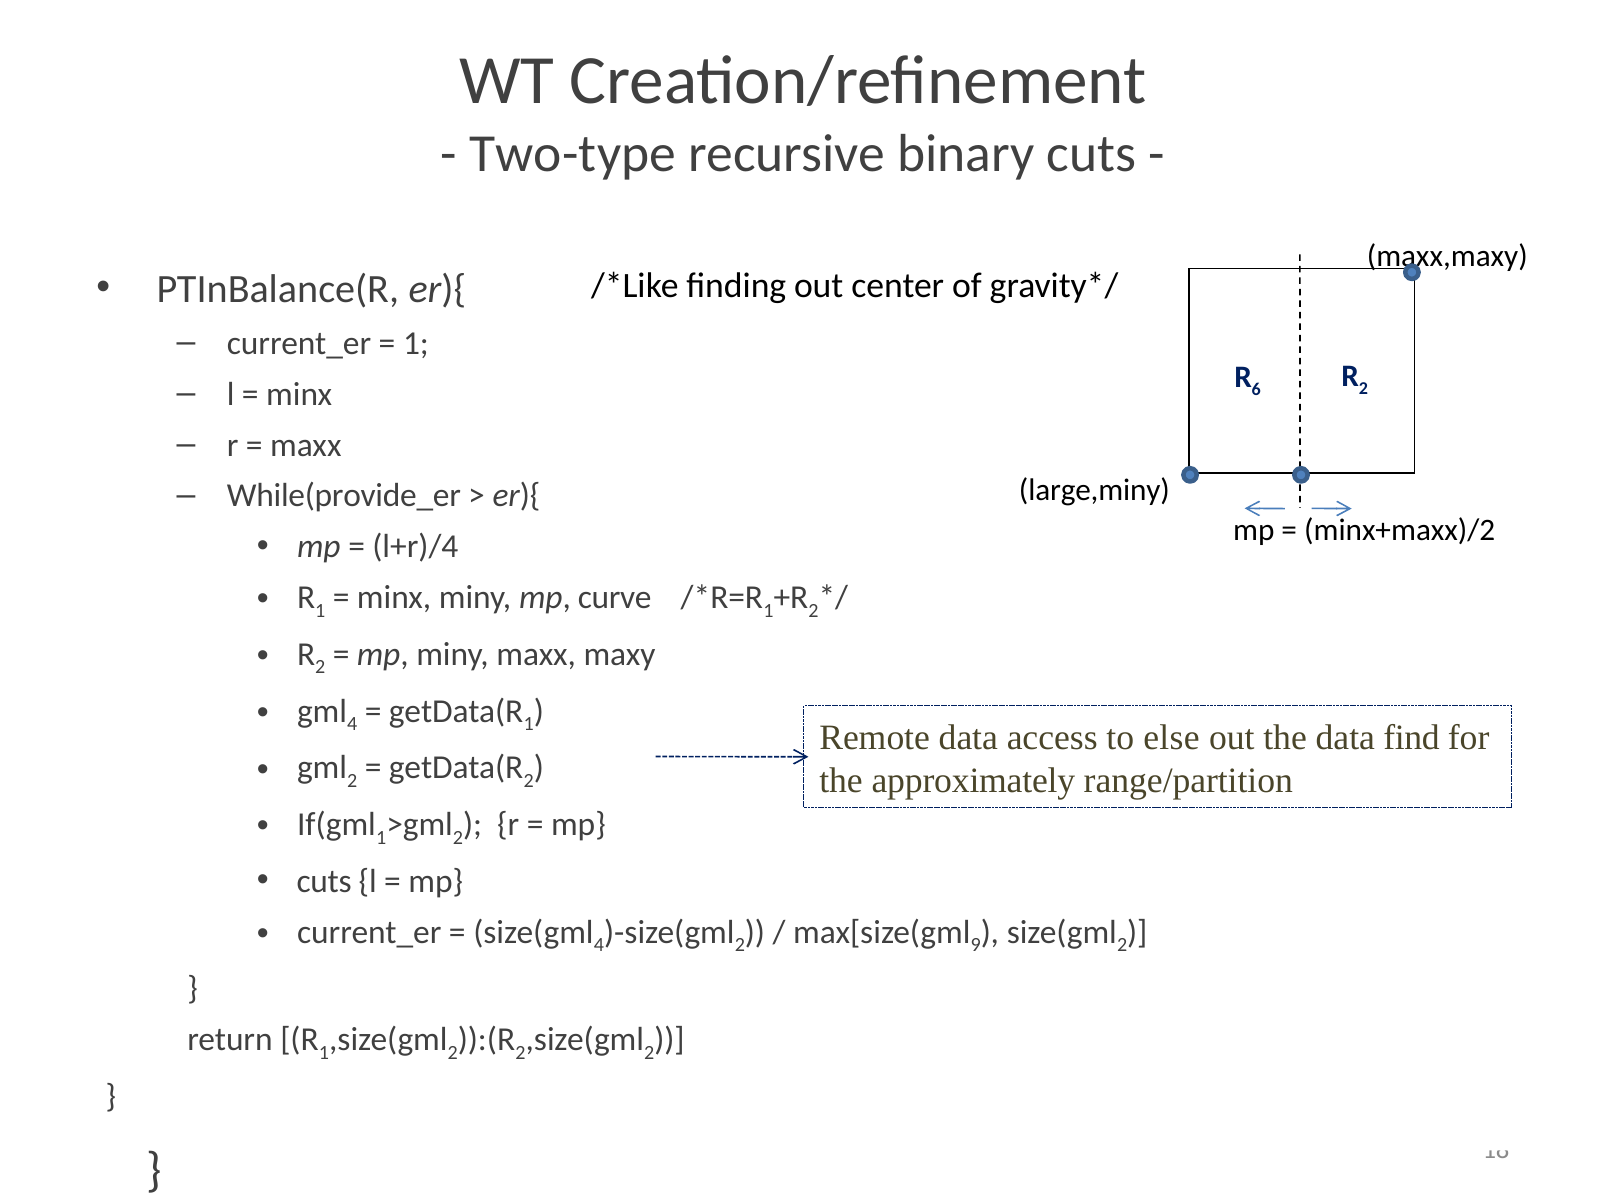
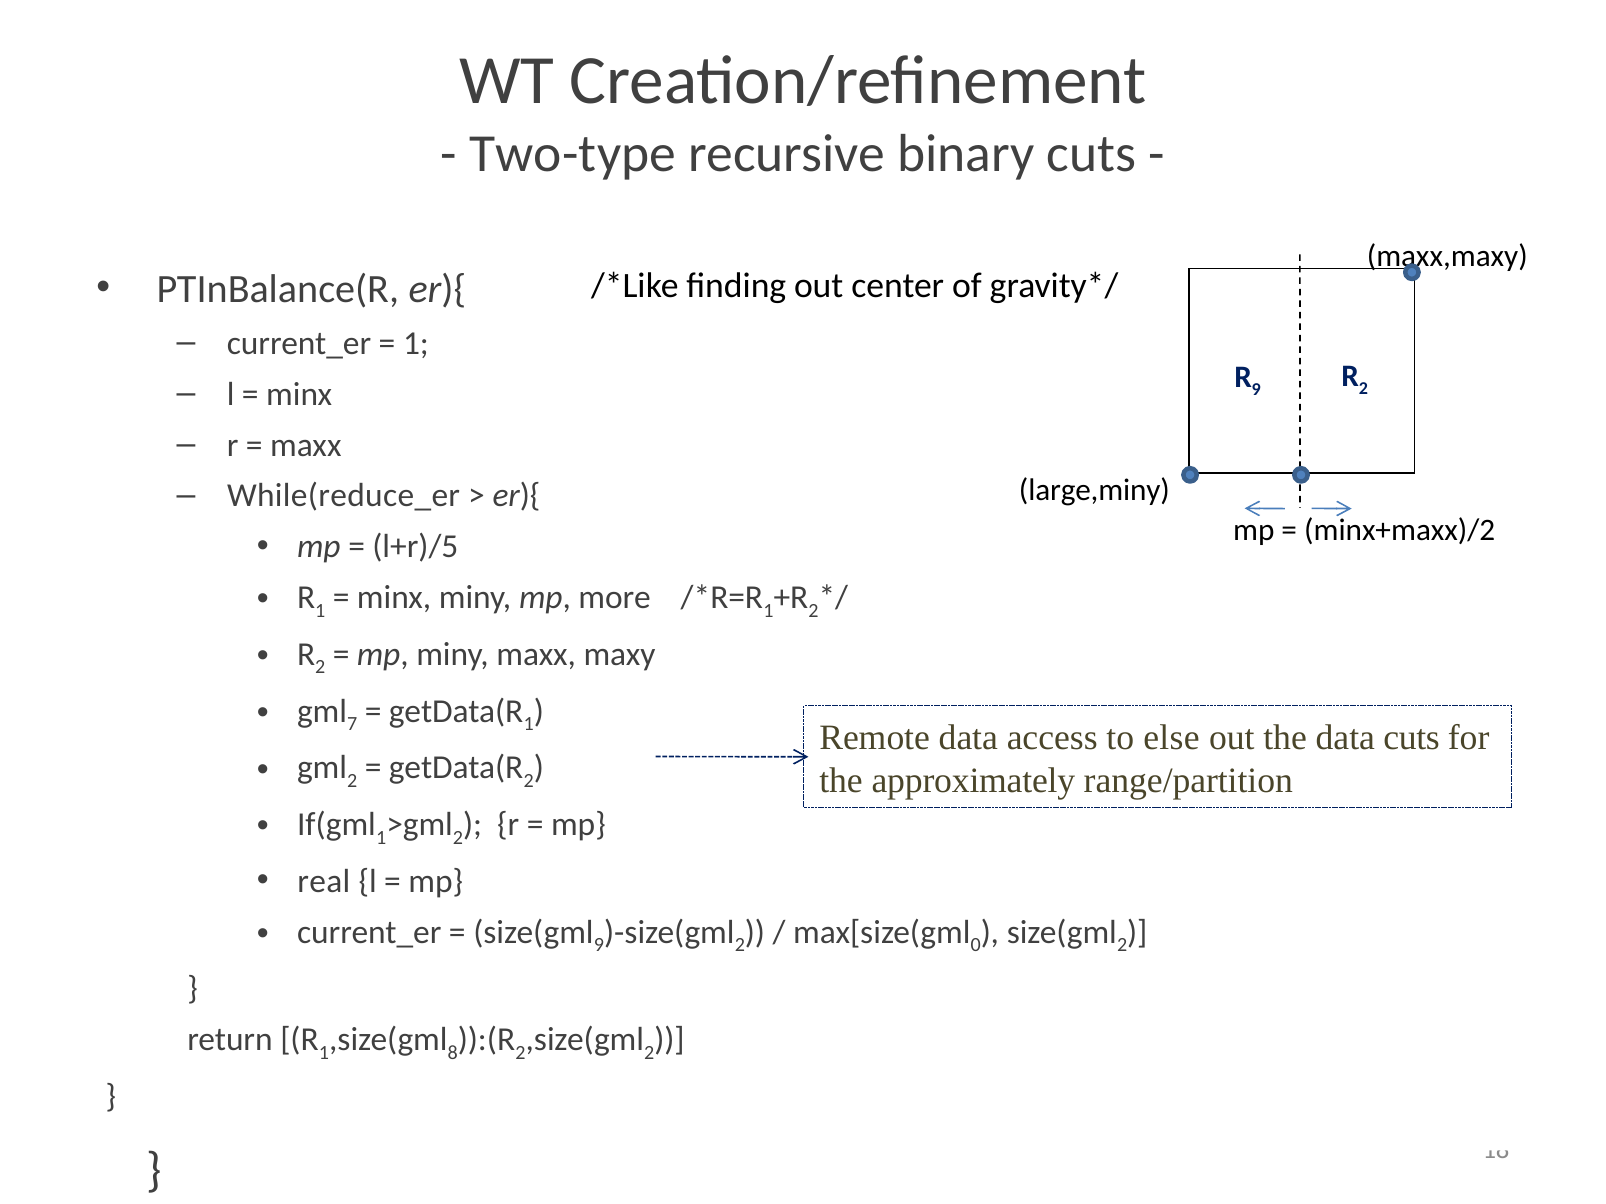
R 6: 6 -> 9 (1256, 390)
While(provide_er: While(provide_er -> While(reduce_er (344, 496)
l+r)/4: l+r)/4 -> l+r)/5 (415, 547)
curve: curve -> more (615, 598)
4: 4 -> 7 (352, 724)
data find: find -> cuts (1412, 738)
cuts: cuts -> real (324, 882)
4: 4 -> 9 (599, 945)
9: 9 -> 0 (976, 945)
2: 2 -> 8 (453, 1053)
